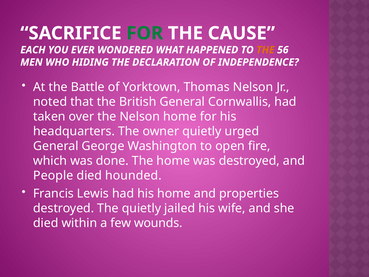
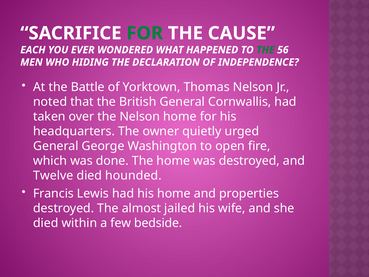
THE colour: orange -> green (265, 50)
People: People -> Twelve (53, 176)
The quietly: quietly -> almost (141, 208)
wounds: wounds -> bedside (158, 223)
